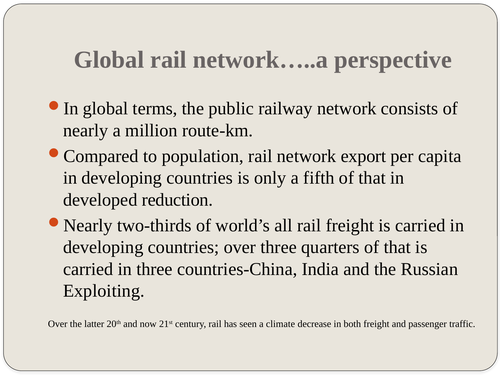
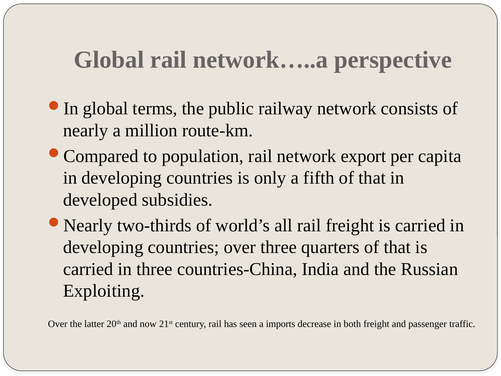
reduction: reduction -> subsidies (177, 200)
climate: climate -> imports (281, 324)
